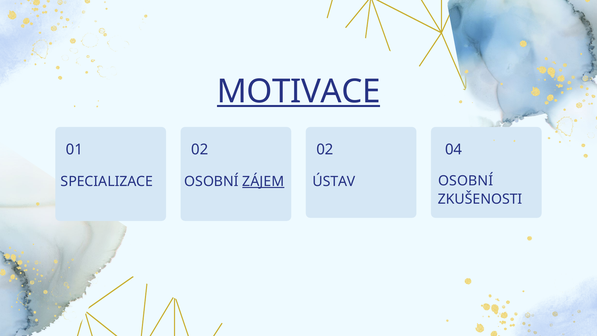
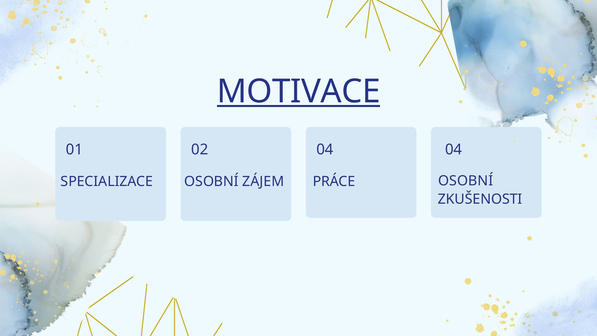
01 02: 02 -> 04 (325, 149)
ZÁJEM underline: present -> none (263, 181)
ÚSTAV: ÚSTAV -> PRÁCE (334, 181)
